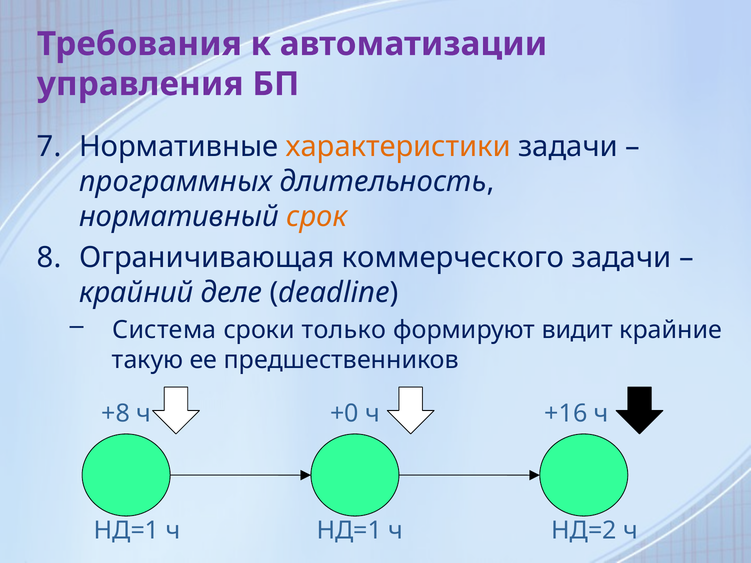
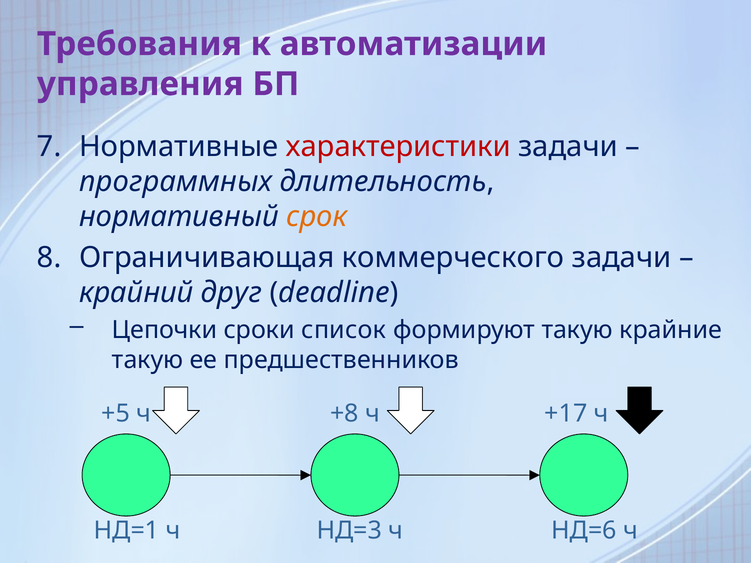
характеристики colour: orange -> red (398, 147)
деле: деле -> друг (232, 293)
Система: Система -> Цепочки (165, 330)
только: только -> список (344, 330)
формируют видит: видит -> такую (577, 330)
+8: +8 -> +5 (116, 414)
+0: +0 -> +8 (344, 414)
+16: +16 -> +17 (566, 414)
НД=1: НД=1 -> НД=3 (349, 531)
НД=2: НД=2 -> НД=6 (584, 531)
